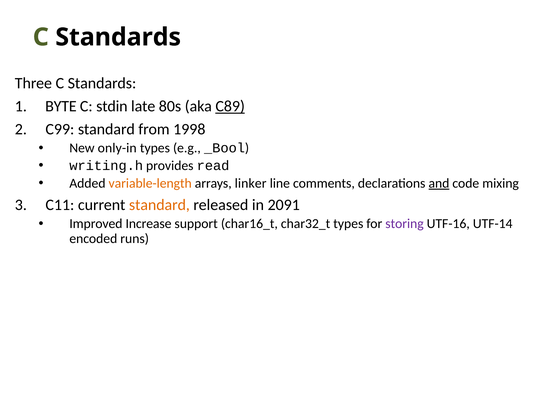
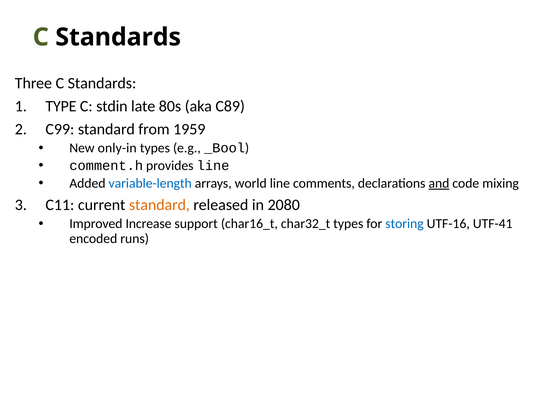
BYTE: BYTE -> TYPE (61, 106)
C89 underline: present -> none (230, 106)
1998: 1998 -> 1959 (189, 129)
writing.h: writing.h -> comment.h (106, 165)
provides read: read -> line (213, 165)
variable-length colour: orange -> blue (150, 183)
linker: linker -> world (251, 183)
2091: 2091 -> 2080 (284, 205)
storing colour: purple -> blue (404, 224)
UTF-14: UTF-14 -> UTF-41 (493, 224)
